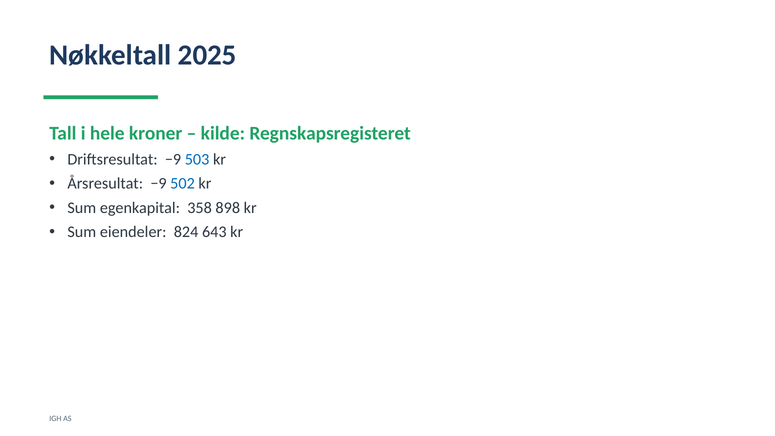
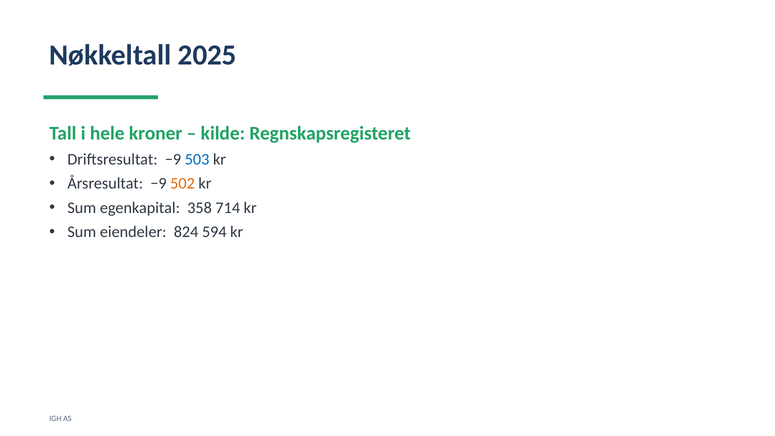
502 colour: blue -> orange (183, 184)
898: 898 -> 714 (228, 208)
643: 643 -> 594 (214, 232)
